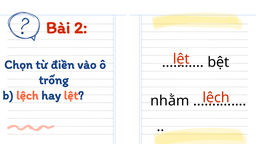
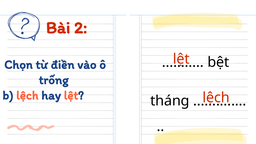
nhằm: nhằm -> tháng (170, 101)
